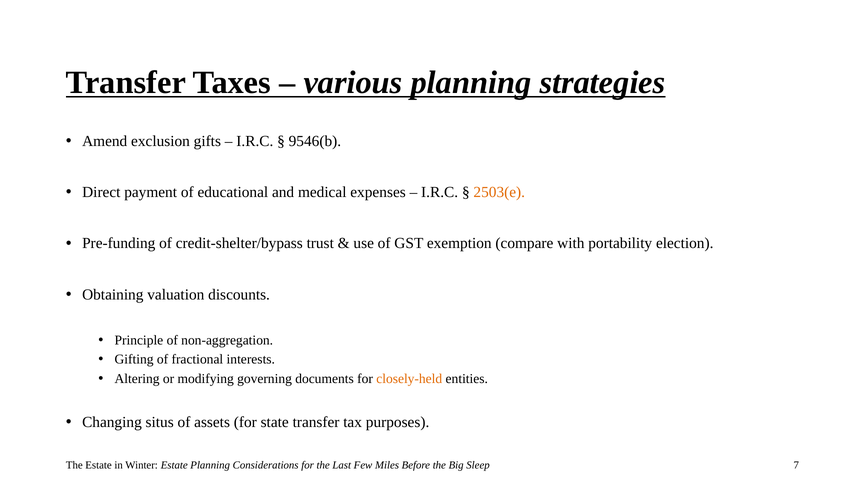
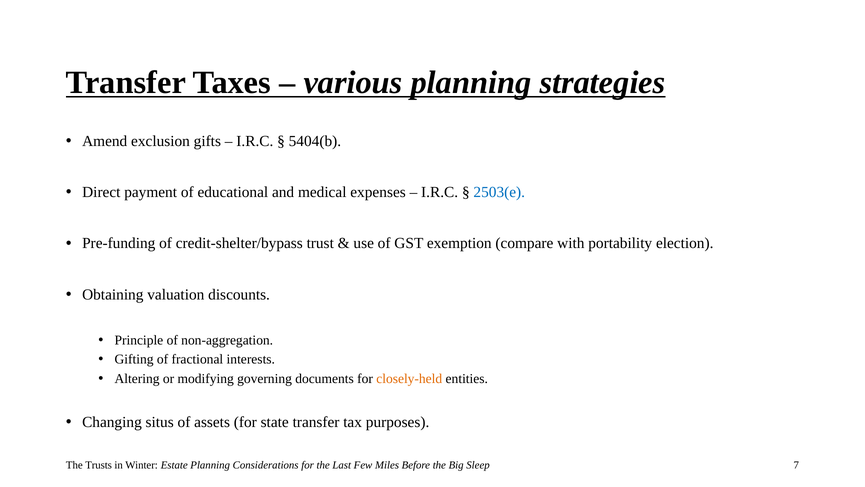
9546(b: 9546(b -> 5404(b (315, 141)
2503(e colour: orange -> blue (499, 192)
The Estate: Estate -> Trusts (99, 465)
